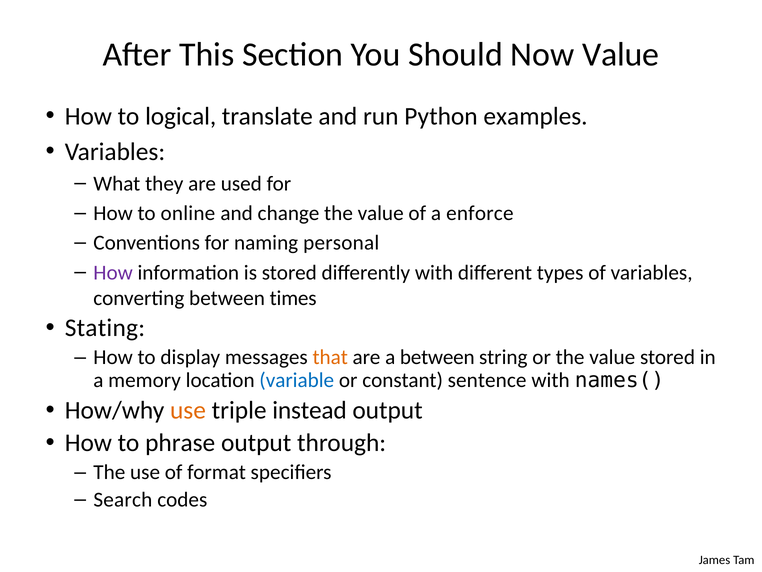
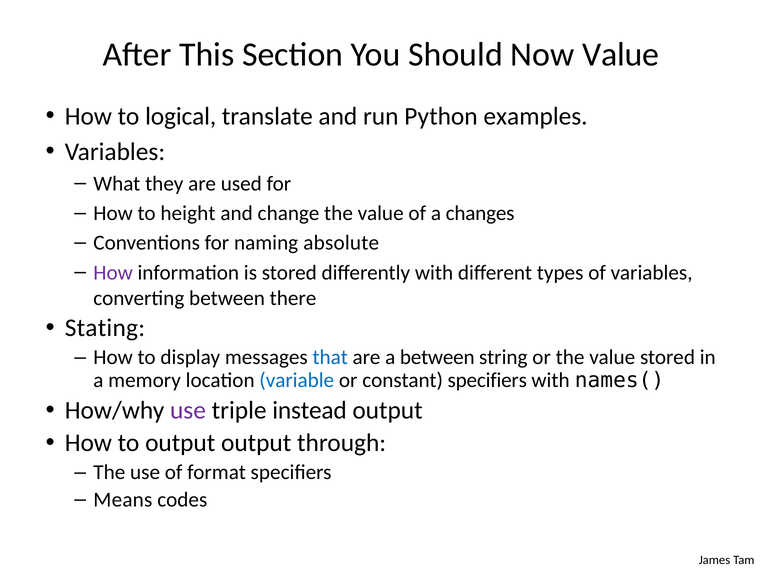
online: online -> height (188, 213)
enforce: enforce -> changes (480, 213)
personal: personal -> absolute (341, 243)
times: times -> there (293, 298)
that colour: orange -> blue (330, 357)
constant sentence: sentence -> specifiers (487, 380)
use colour: orange -> purple (188, 410)
to phrase: phrase -> output (180, 443)
Search: Search -> Means (123, 499)
